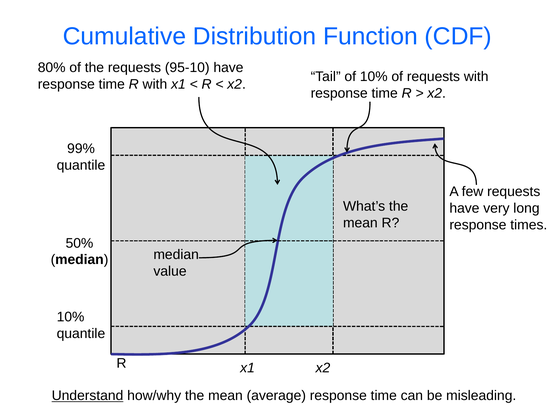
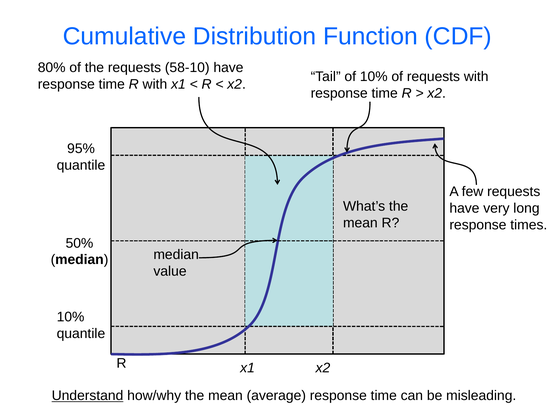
95-10: 95-10 -> 58-10 (187, 68)
99%: 99% -> 95% (81, 149)
